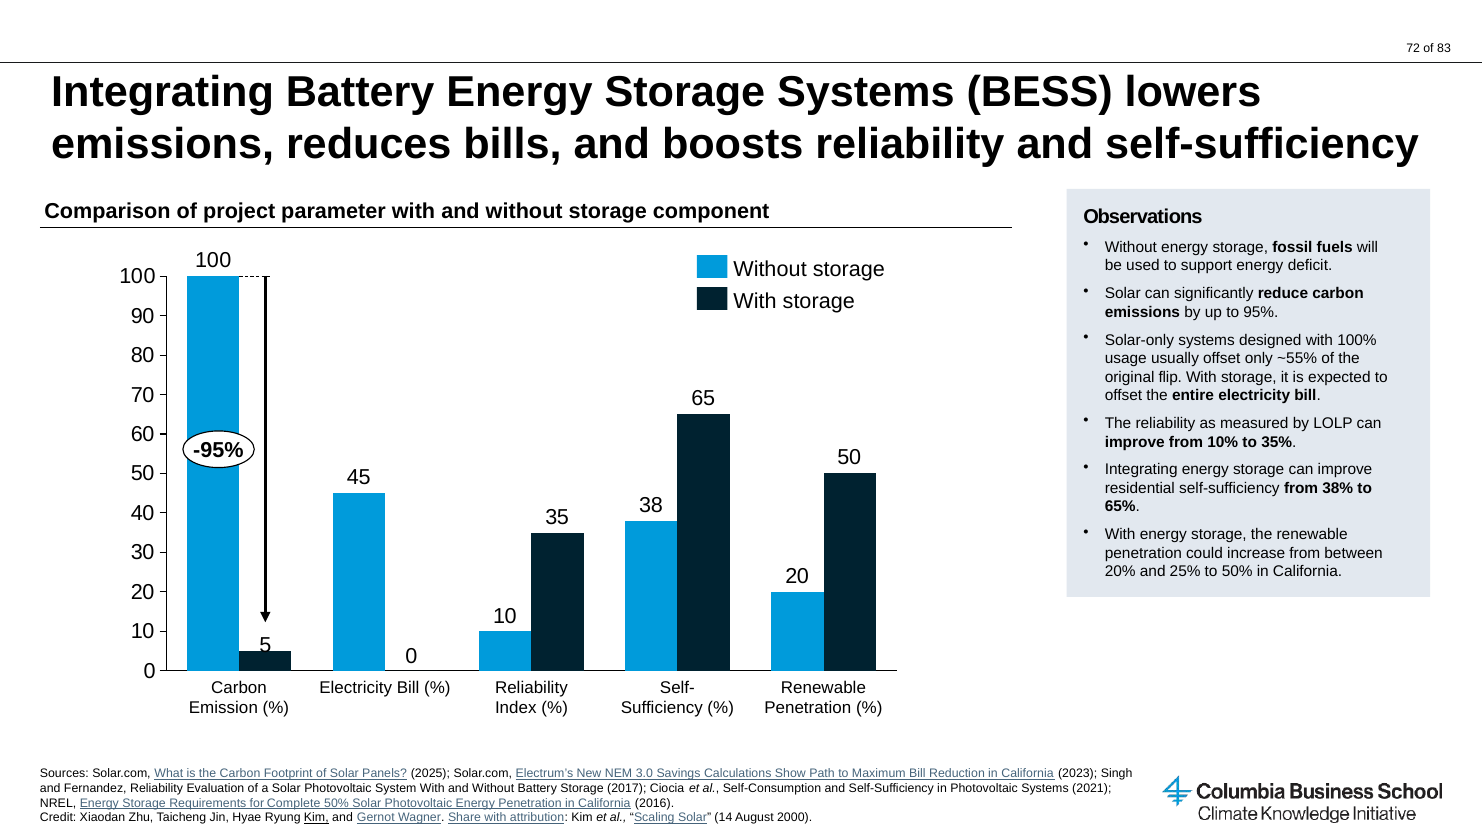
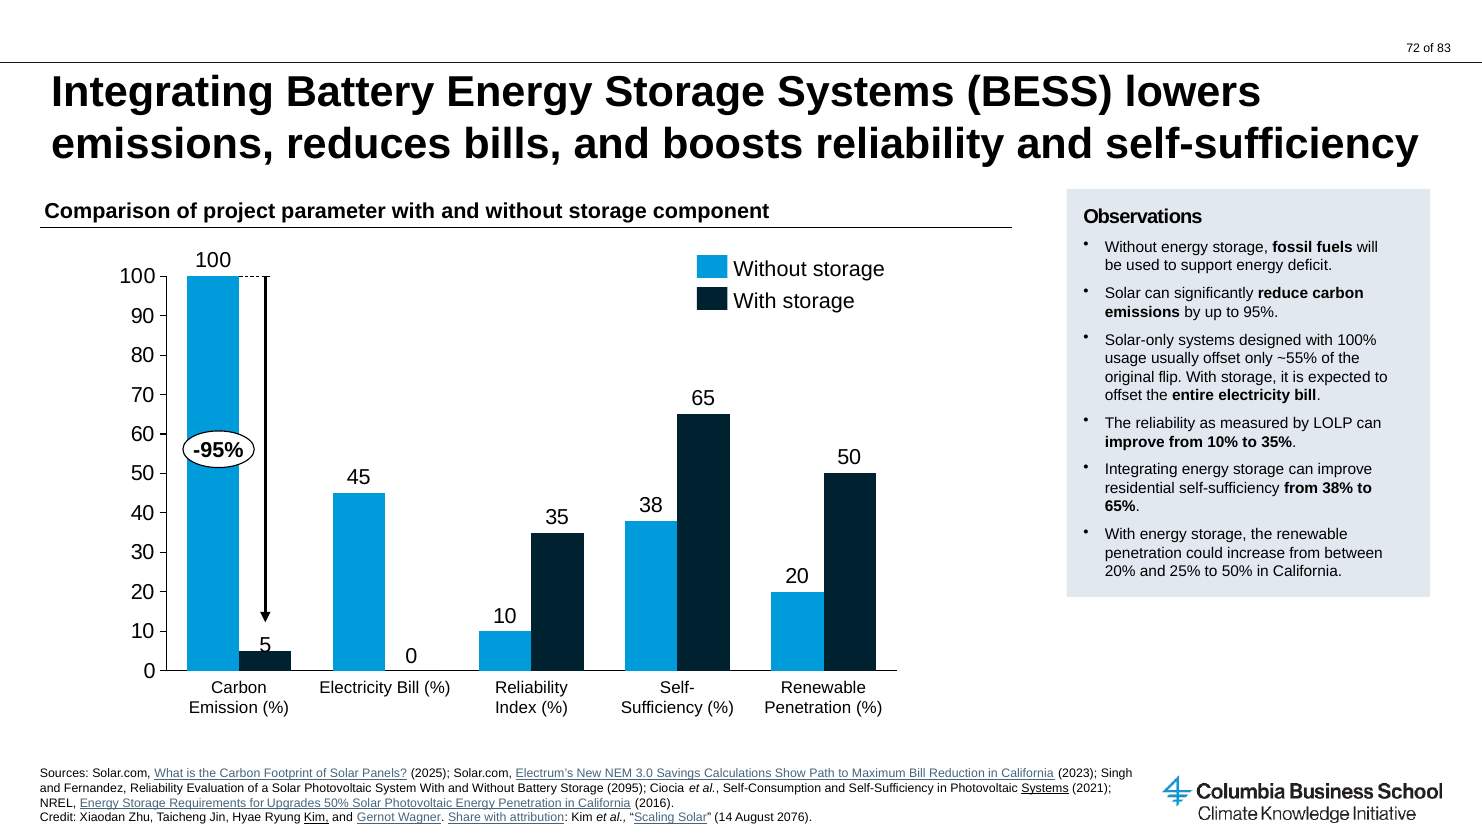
2017: 2017 -> 2095 (627, 789)
Systems underline: none -> present (1045, 789)
Complete: Complete -> Upgrades (294, 804)
2000: 2000 -> 2076 (795, 818)
